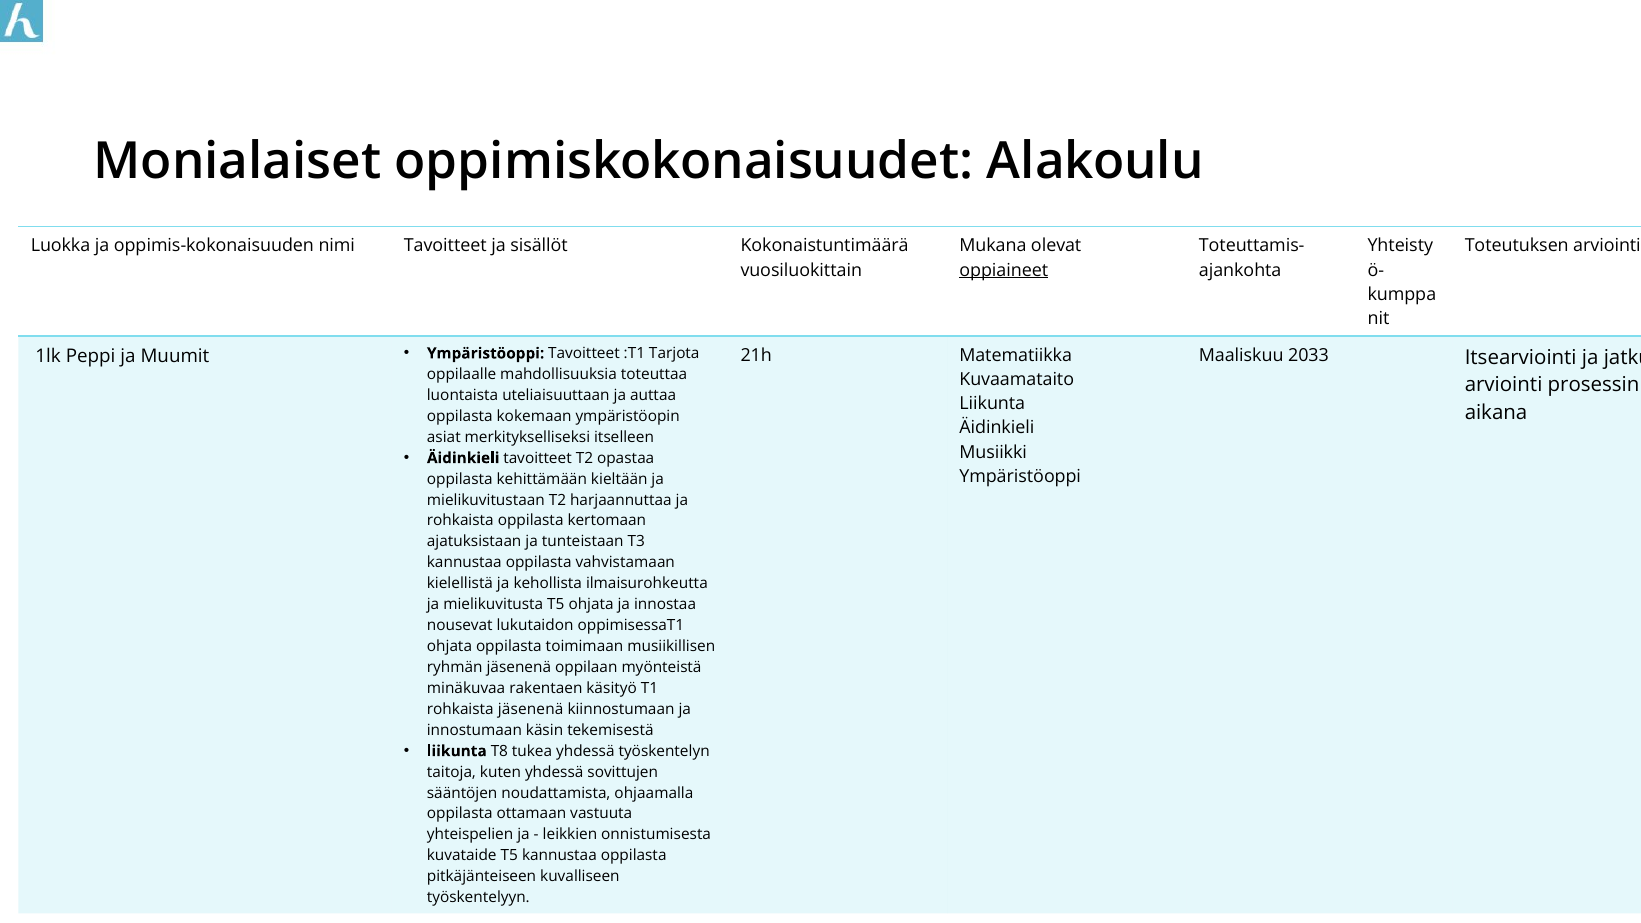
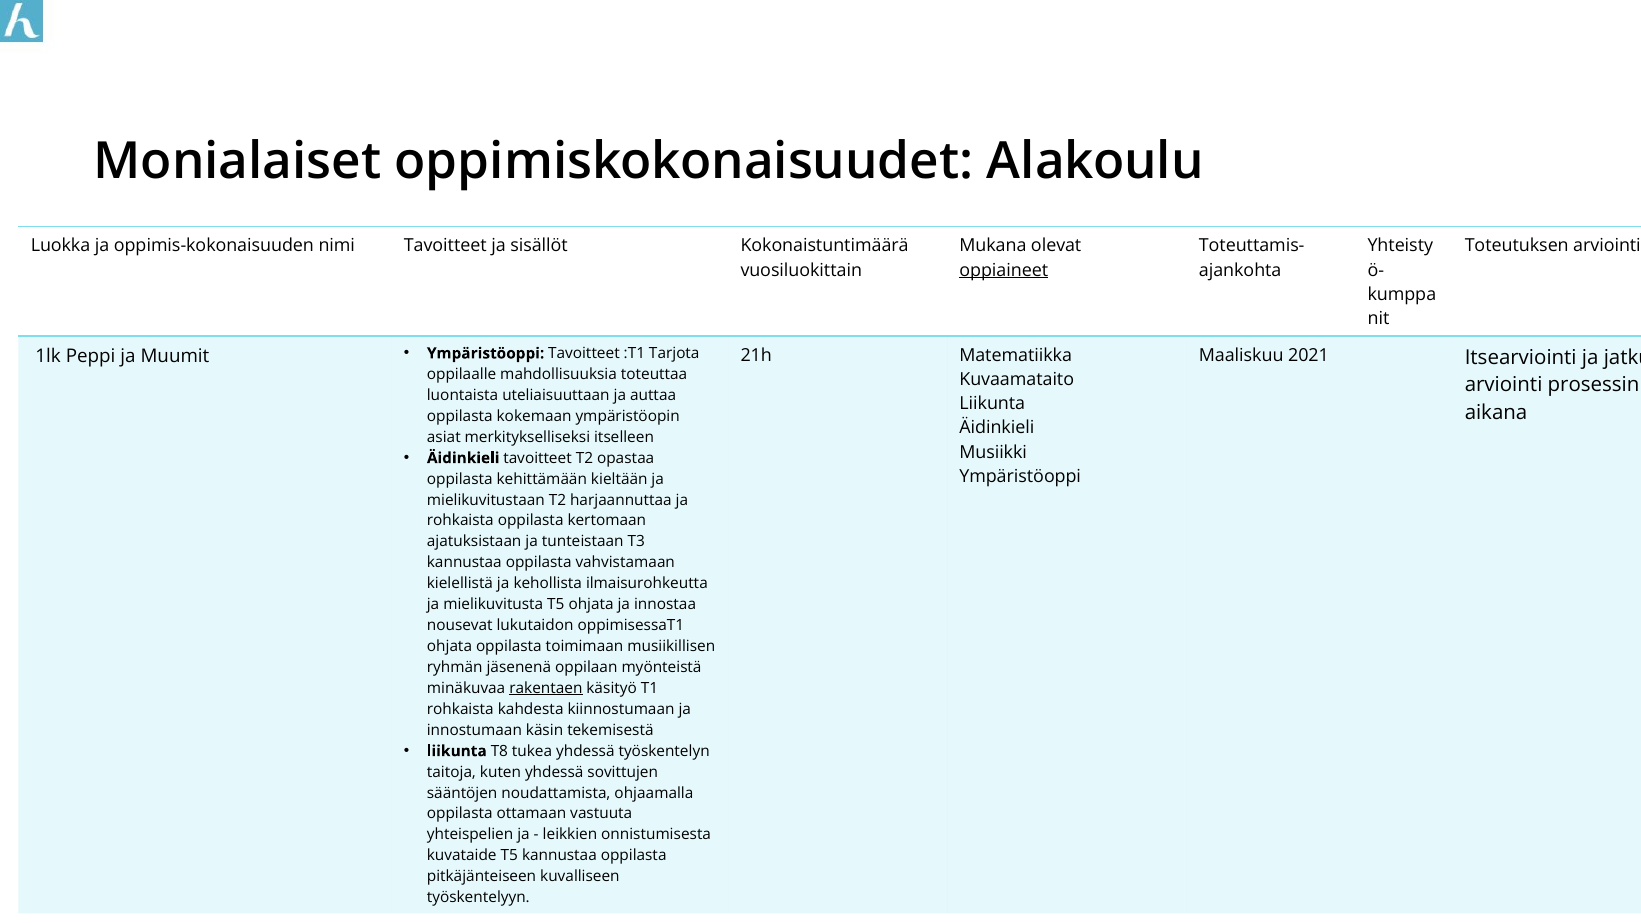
2033: 2033 -> 2021 (1308, 355)
rakentaen underline: none -> present (546, 688)
rohkaista jäsenenä: jäsenenä -> kahdesta (531, 709)
